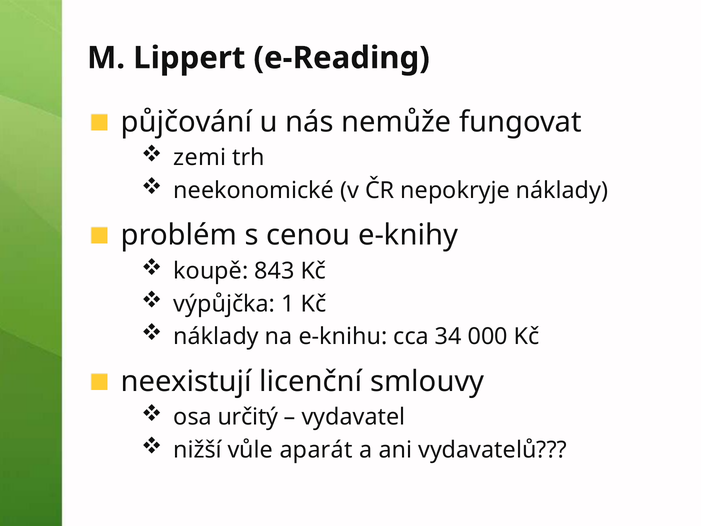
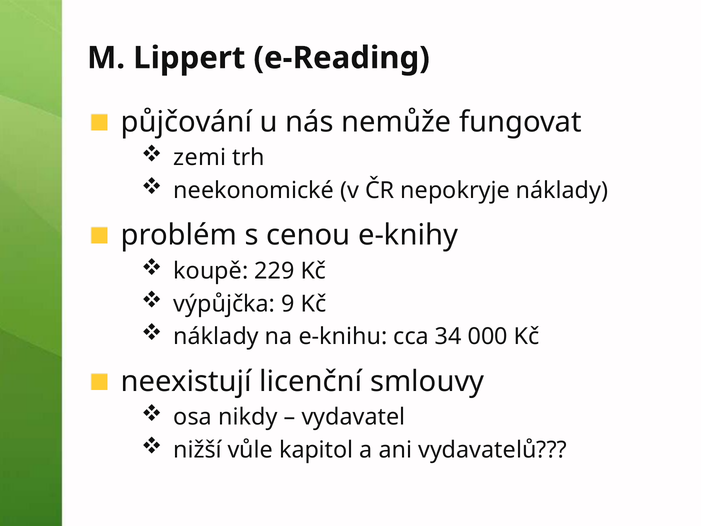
843: 843 -> 229 (274, 271)
1: 1 -> 9 (288, 304)
určitý: určitý -> nikdy (248, 417)
aparát: aparát -> kapitol (316, 450)
